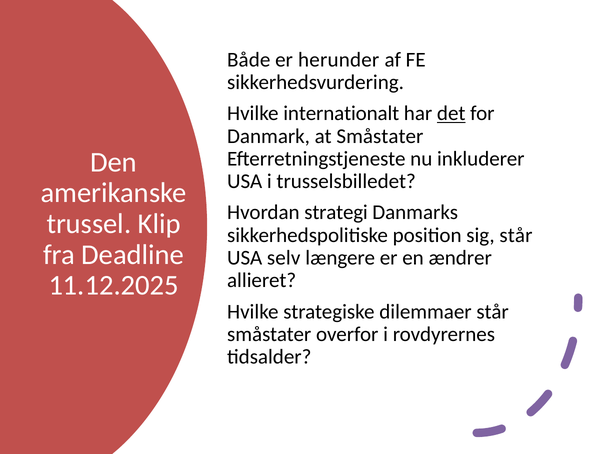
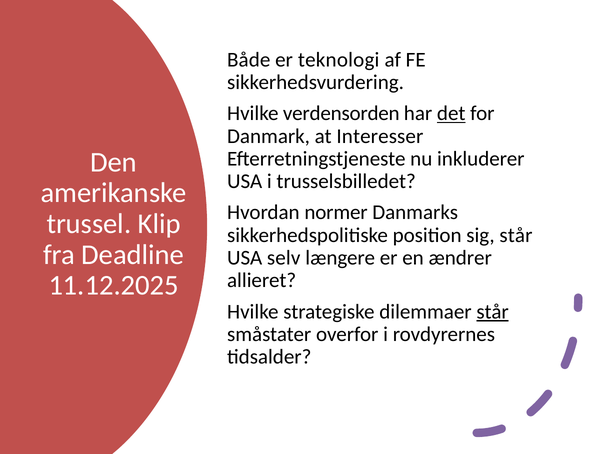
herunder: herunder -> teknologi (339, 60)
internationalt: internationalt -> verdensorden (341, 114)
at Småstater: Småstater -> Interesser (380, 136)
strategi: strategi -> normer (336, 213)
står underline: none -> present (493, 312)
